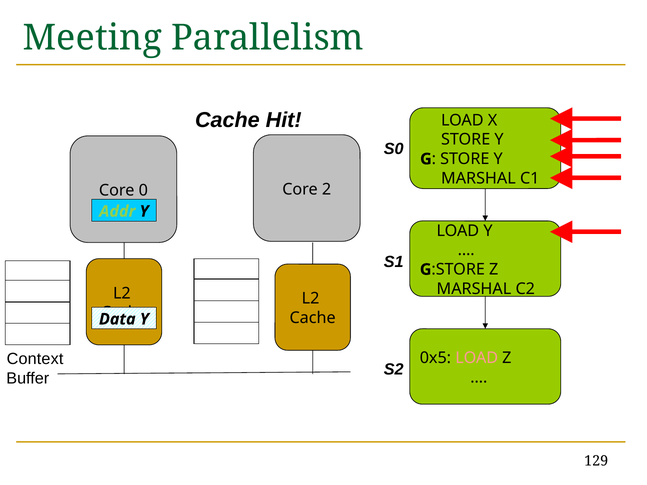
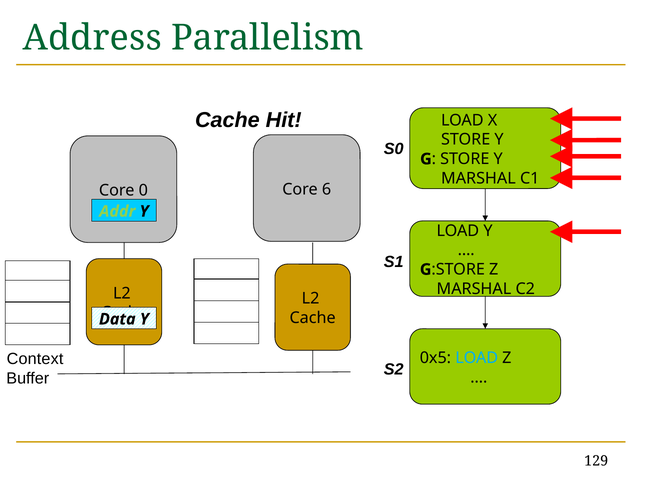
Meeting: Meeting -> Address (92, 38)
2: 2 -> 6 (327, 189)
LOAD colour: pink -> light blue (477, 358)
